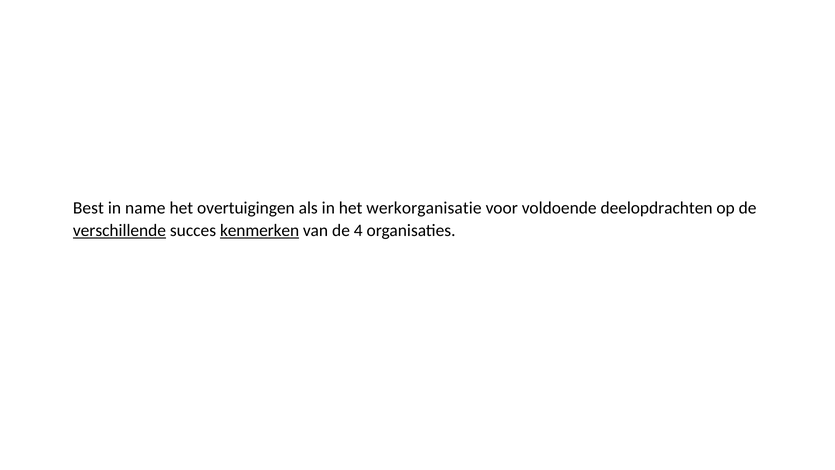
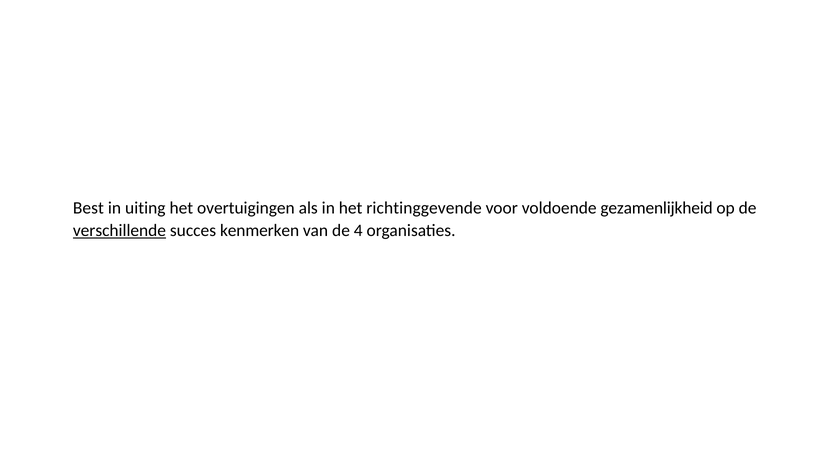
name: name -> uiting (145, 208)
werkorganisatie: werkorganisatie -> richtinggevende (424, 208)
deelopdrachten: deelopdrachten -> gezamenlijkheid (657, 208)
kenmerken underline: present -> none (260, 230)
